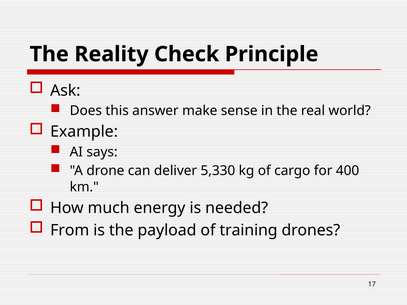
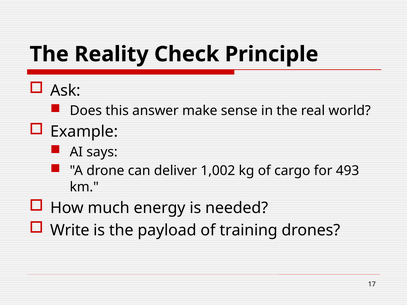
5,330: 5,330 -> 1,002 (218, 171)
400: 400 -> 493 (348, 171)
From: From -> Write (70, 230)
